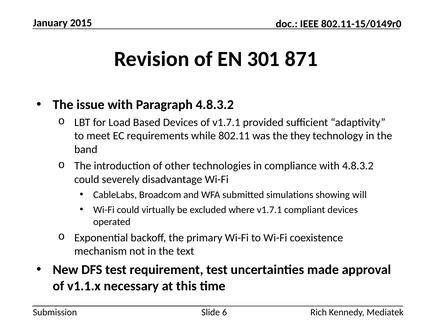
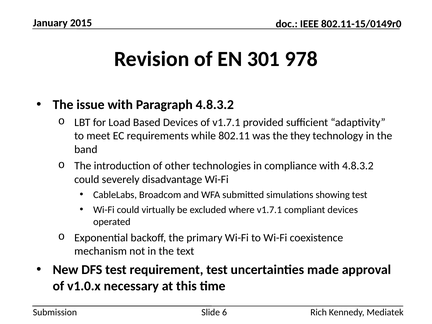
871: 871 -> 978 (301, 59)
showing will: will -> test (360, 195)
v1.1.x: v1.1.x -> v1.0.x (84, 286)
